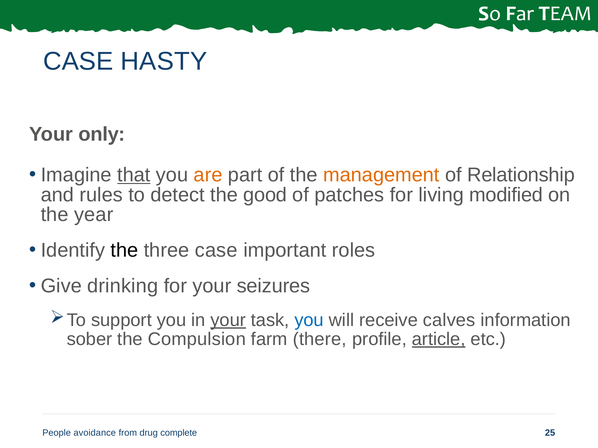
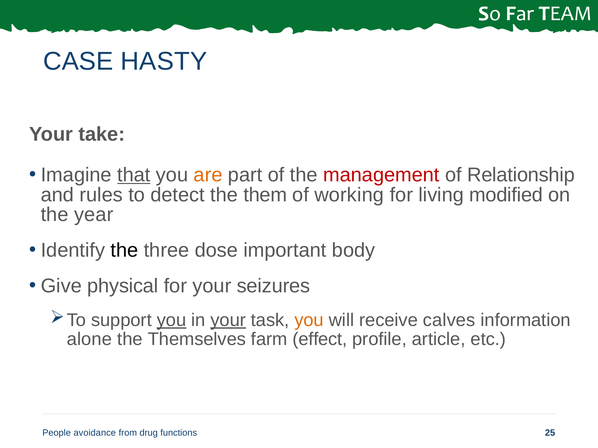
only: only -> take (102, 134)
management colour: orange -> red (381, 175)
good: good -> them (265, 195)
patches: patches -> working (349, 195)
three case: case -> dose (216, 251)
roles: roles -> body (354, 251)
drinking: drinking -> physical (123, 286)
you underline: none -> present (171, 320)
you colour: blue -> orange (309, 320)
sober: sober -> alone (89, 340)
Compulsion: Compulsion -> Themselves (197, 340)
there: there -> effect (320, 340)
article underline: present -> none (439, 340)
complete: complete -> functions (179, 433)
